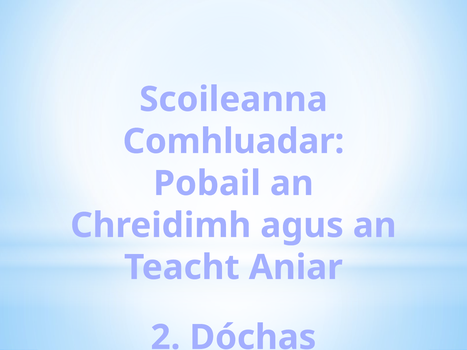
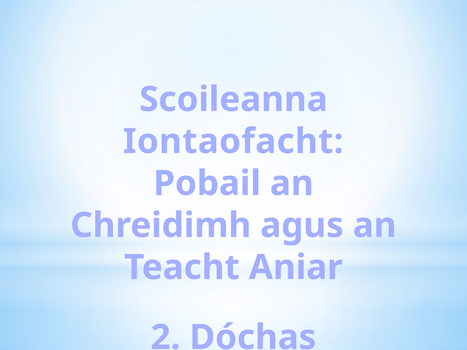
Comhluadar: Comhluadar -> Iontaofacht (233, 142)
